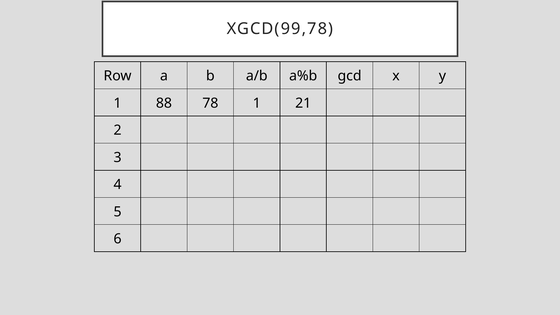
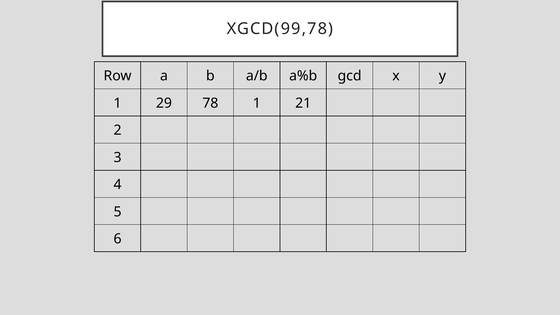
88: 88 -> 29 (164, 103)
